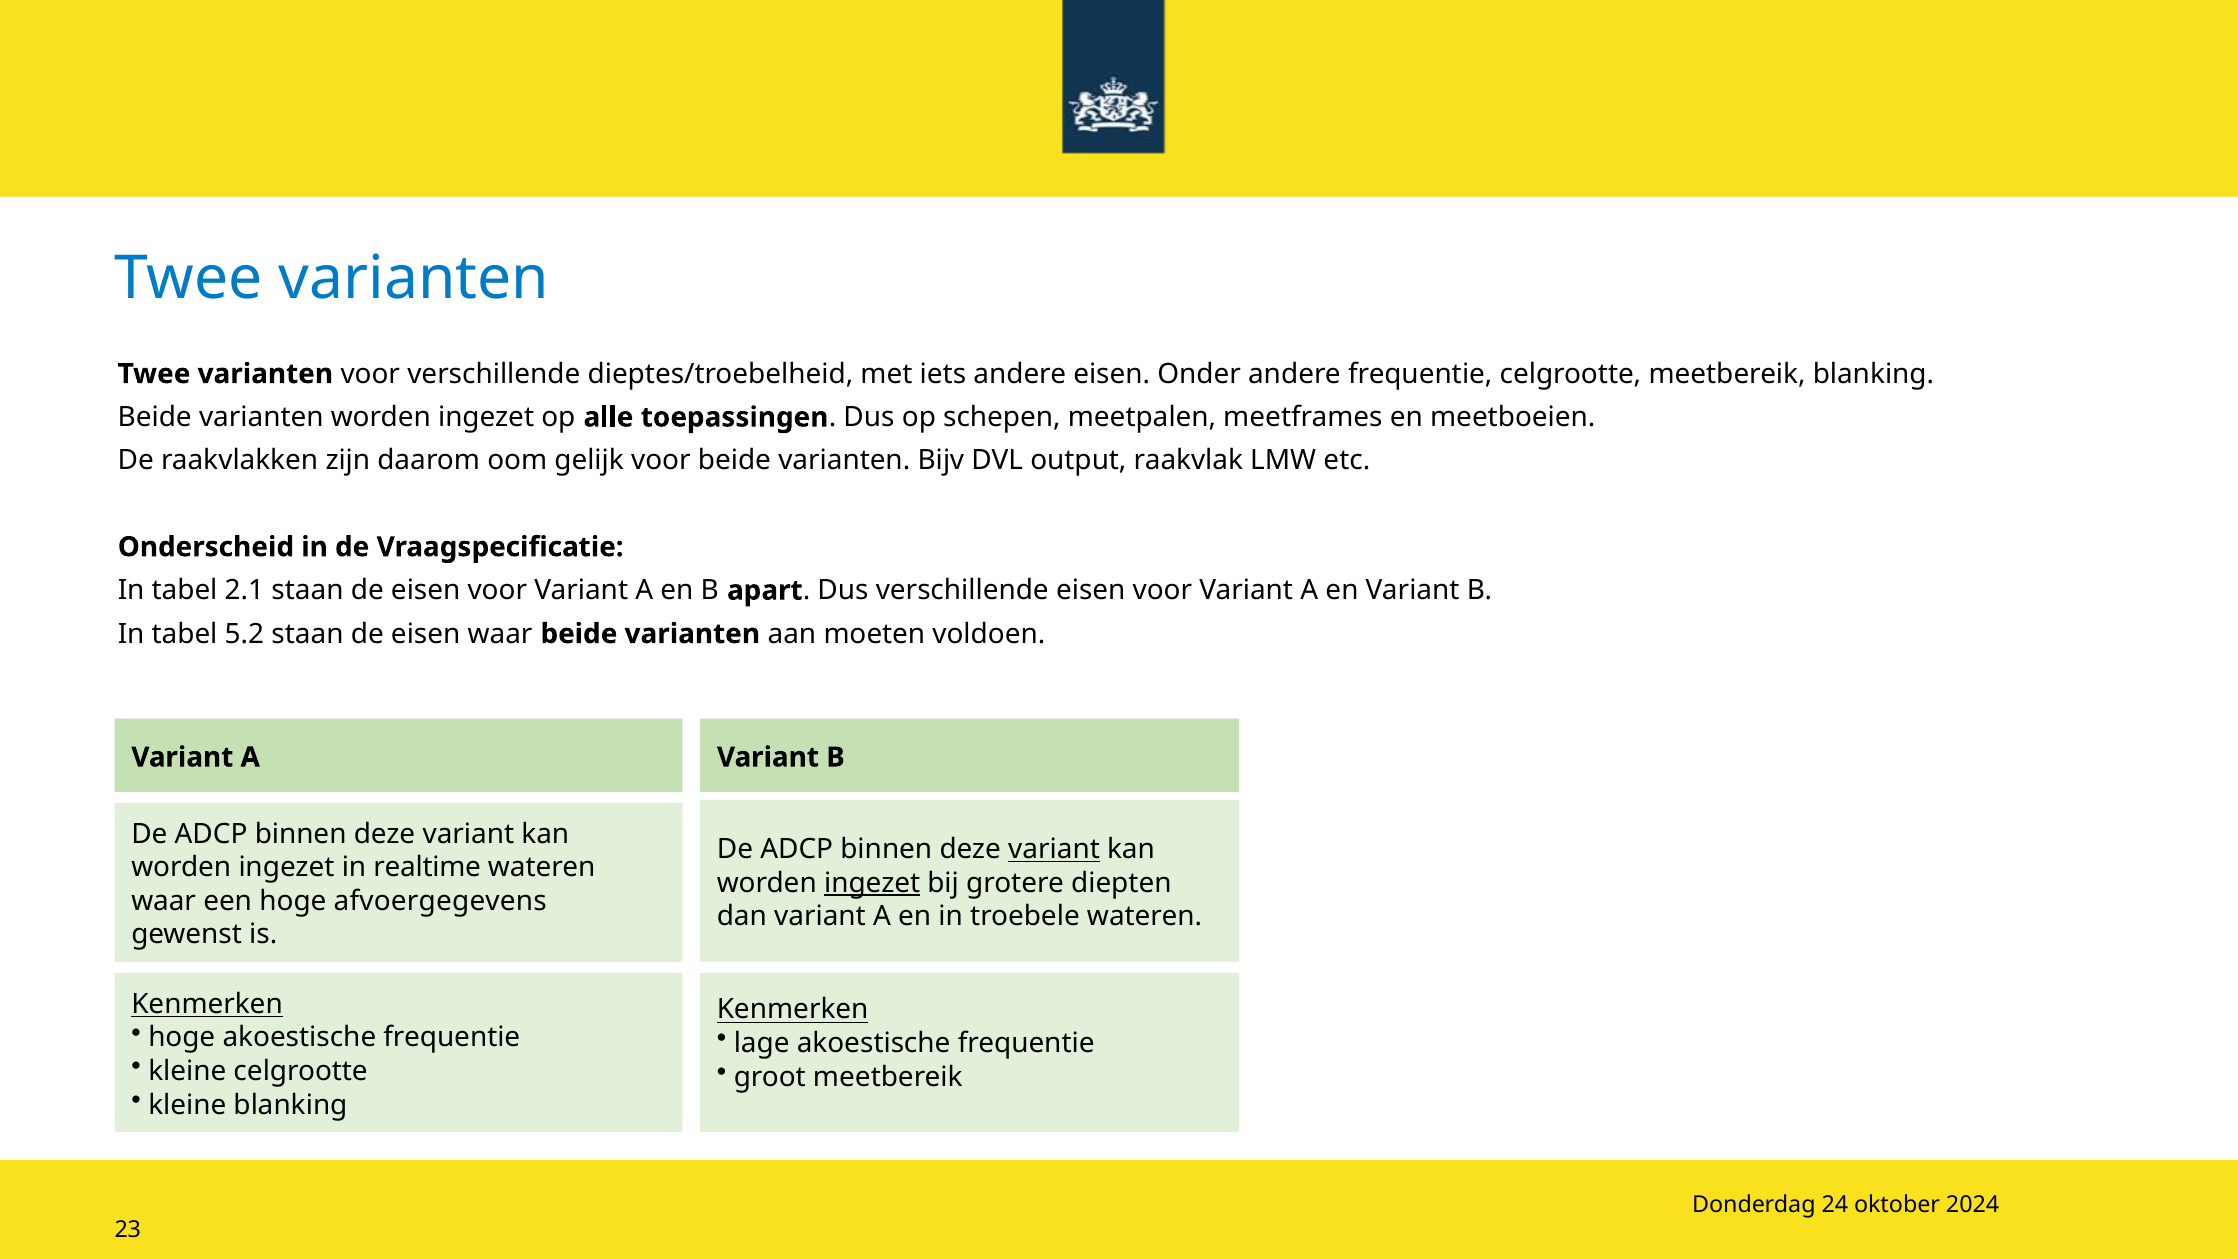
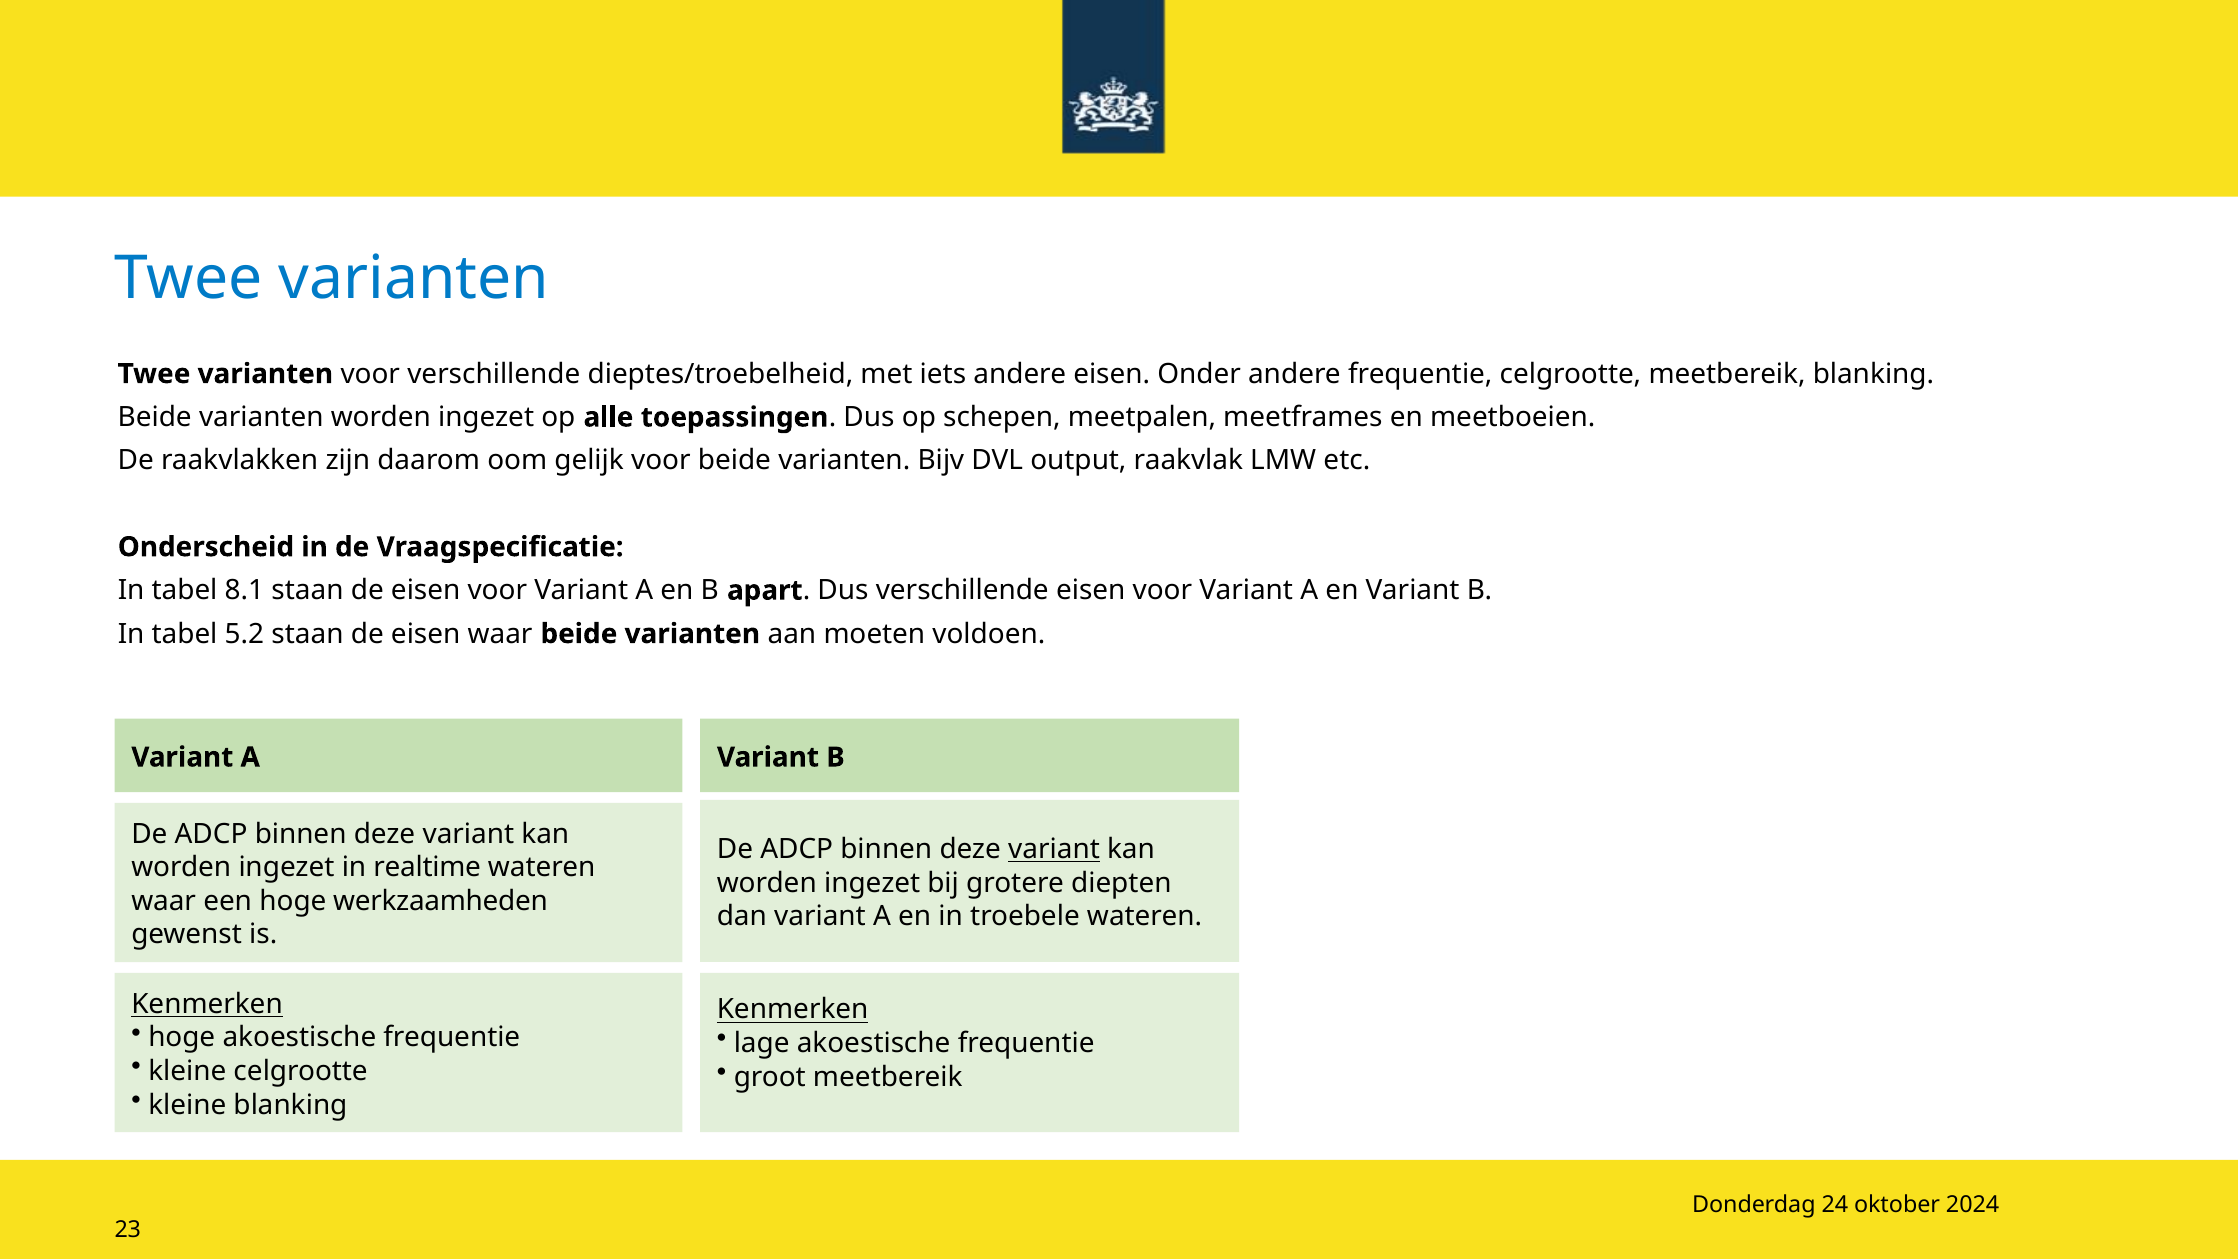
2.1: 2.1 -> 8.1 (244, 590)
ingezet underline: present -> none (872, 883)
afvoergegevens: afvoergegevens -> werkzaamheden (440, 901)
